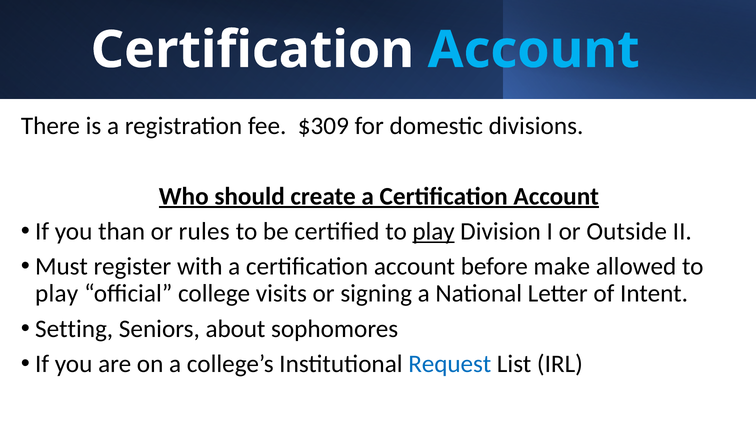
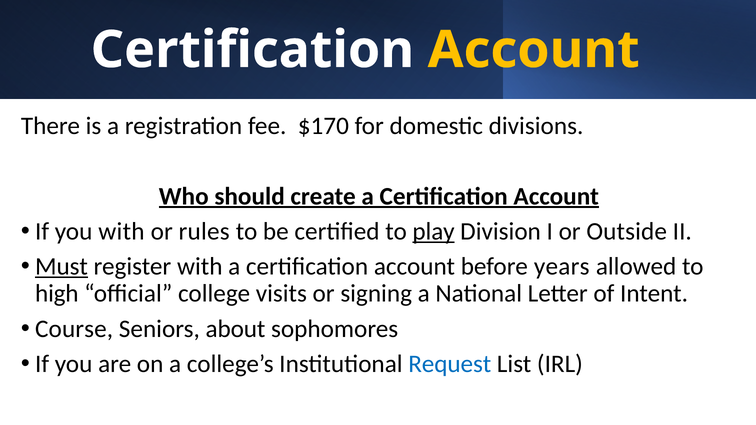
Account colour: light blue -> yellow (534, 50)
$309: $309 -> $170 (323, 126)
you than: than -> with (121, 231)
Must underline: none -> present (61, 267)
make: make -> years (562, 267)
play: play -> high (57, 294)
Setting: Setting -> Course (74, 329)
